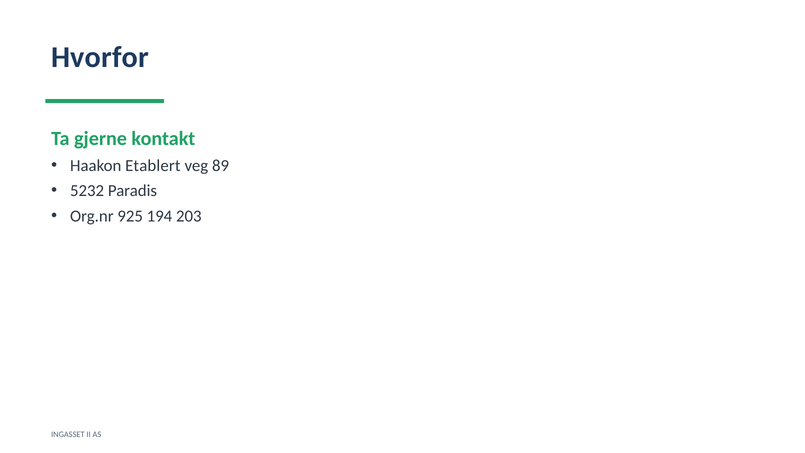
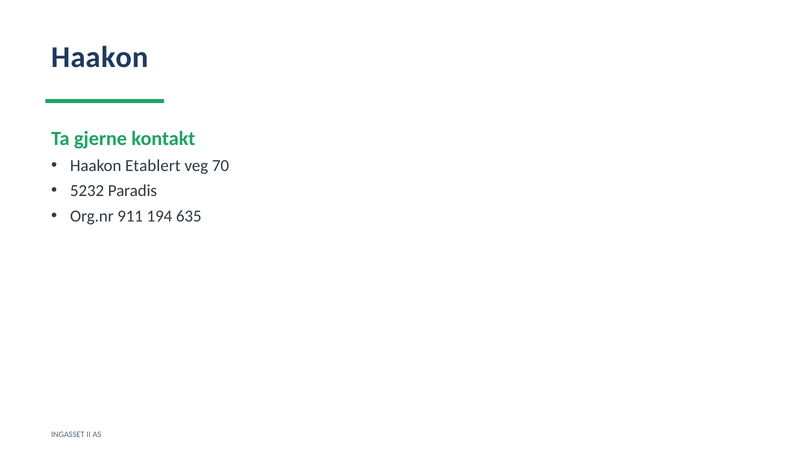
Hvorfor: Hvorfor -> Haakon (100, 57)
89: 89 -> 70 (221, 166)
925: 925 -> 911 (130, 216)
203: 203 -> 635 (189, 216)
